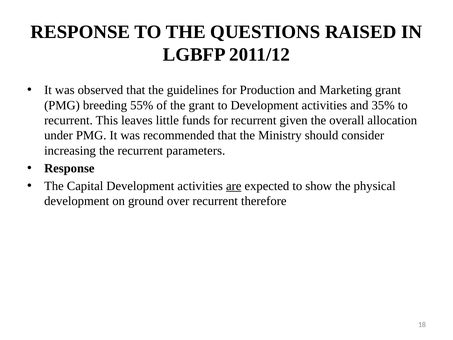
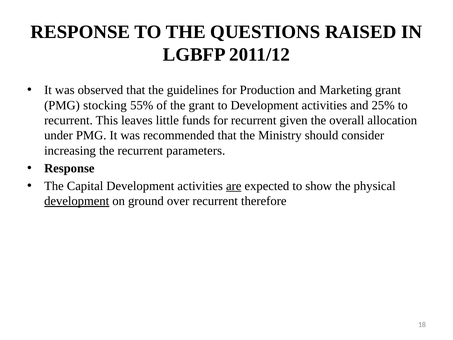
breeding: breeding -> stocking (105, 105)
35%: 35% -> 25% (383, 105)
development underline: none -> present (77, 201)
